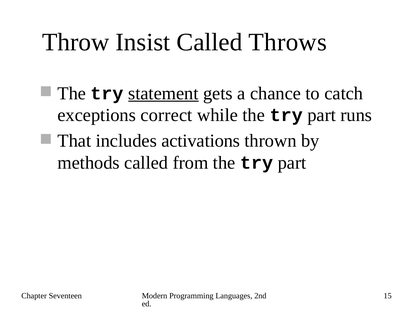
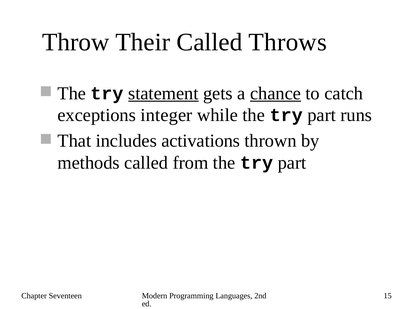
Insist: Insist -> Their (143, 42)
chance underline: none -> present (275, 94)
correct: correct -> integer (166, 116)
